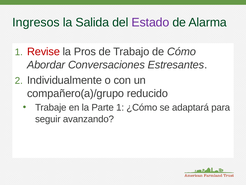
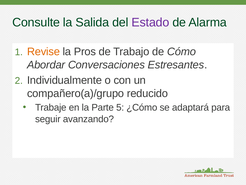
Ingresos: Ingresos -> Consulte (36, 22)
Revise colour: red -> orange (44, 52)
Parte 1: 1 -> 5 (120, 107)
